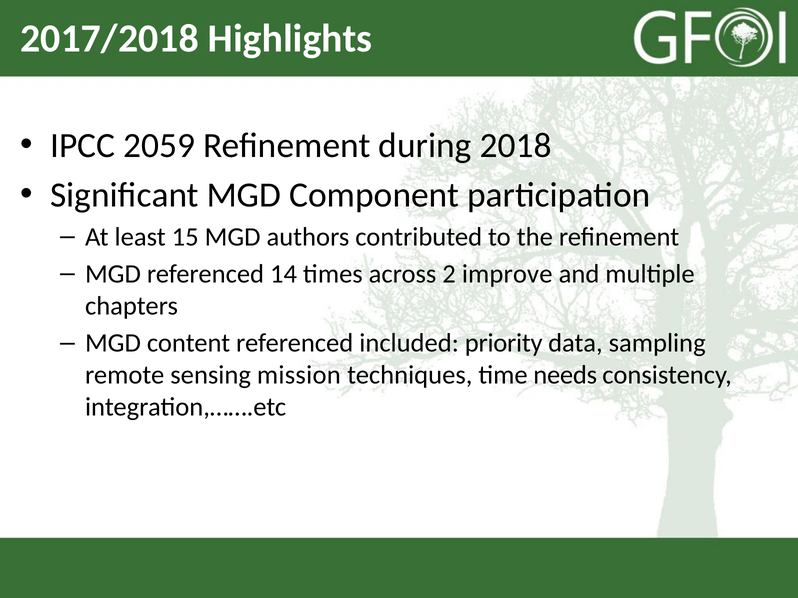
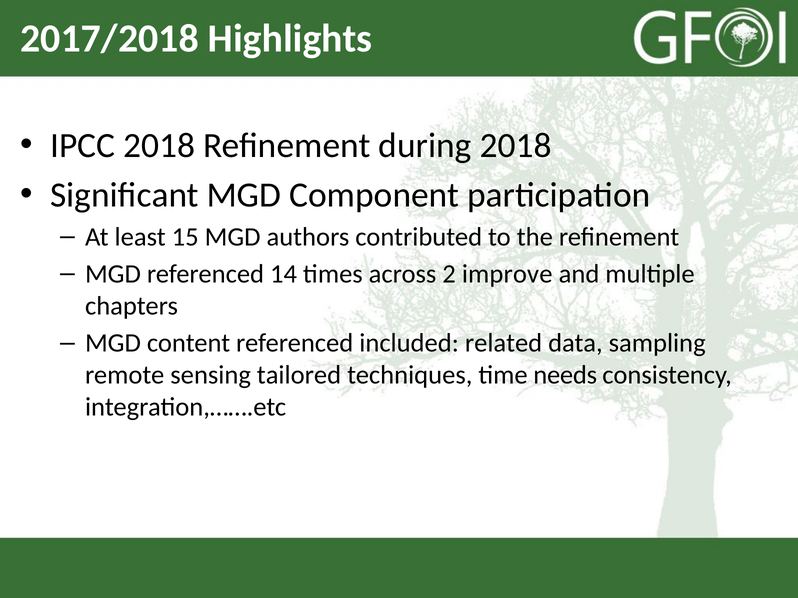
IPCC 2059: 2059 -> 2018 (159, 146)
priority: priority -> related (504, 344)
mission: mission -> tailored (299, 375)
